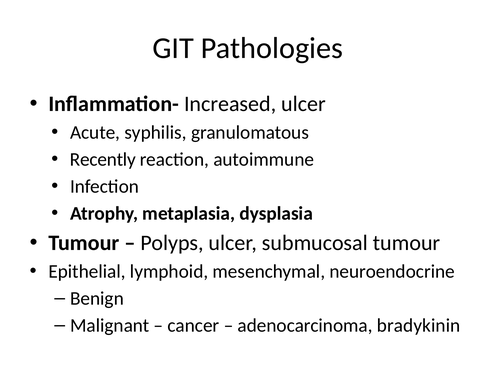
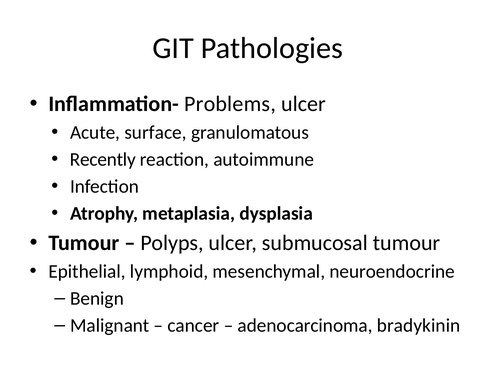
Increased: Increased -> Problems (230, 104)
syphilis: syphilis -> surface (156, 133)
